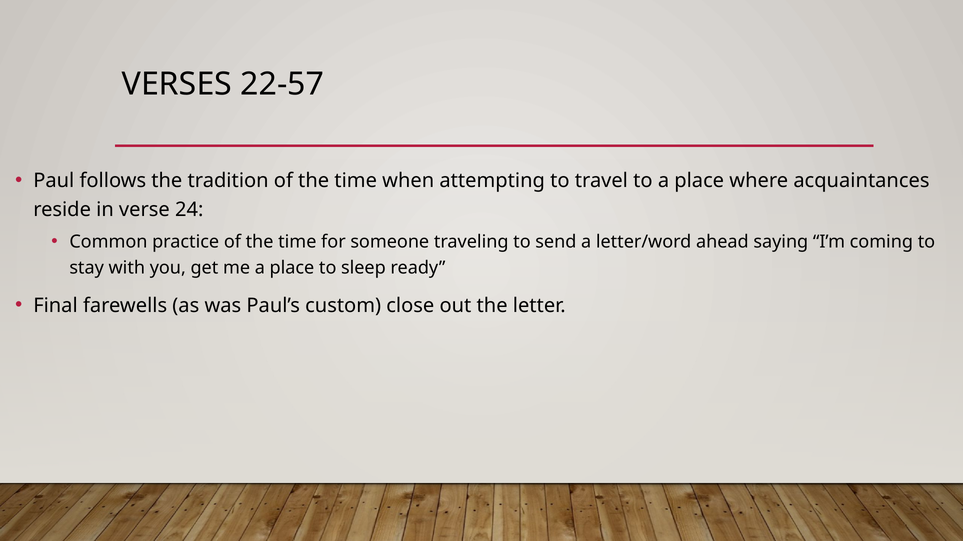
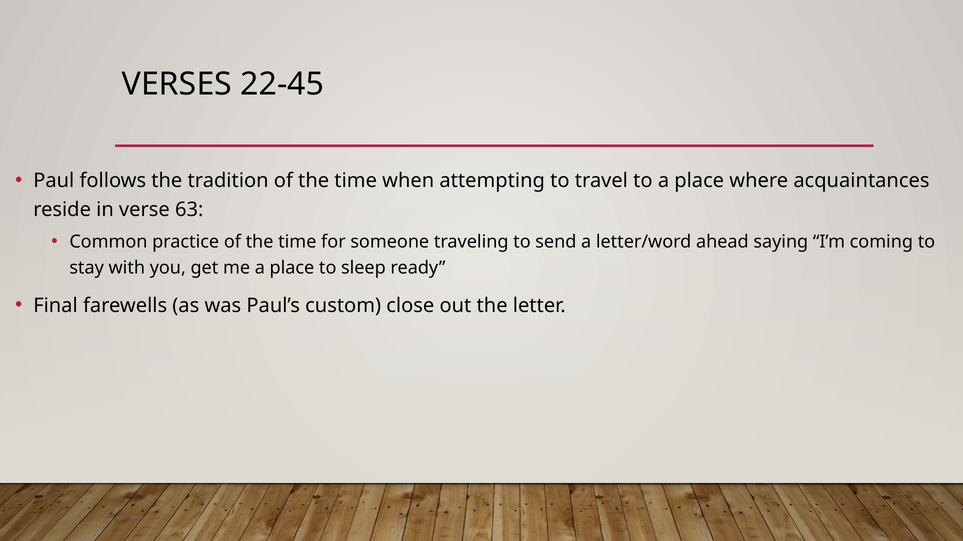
22-57: 22-57 -> 22-45 (282, 84)
24: 24 -> 63 (189, 210)
